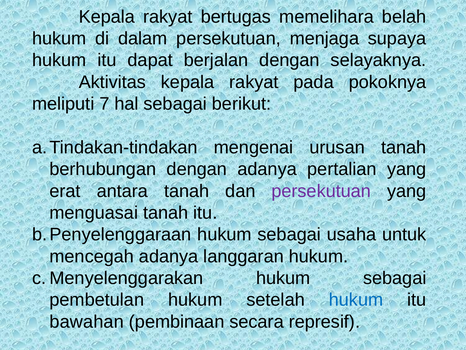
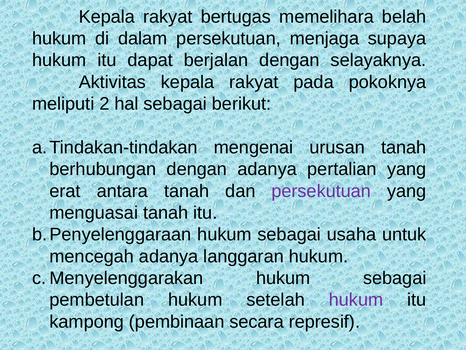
7: 7 -> 2 (104, 104)
hukum colour: blue -> purple (356, 300)
bawahan: bawahan -> kampong (87, 321)
